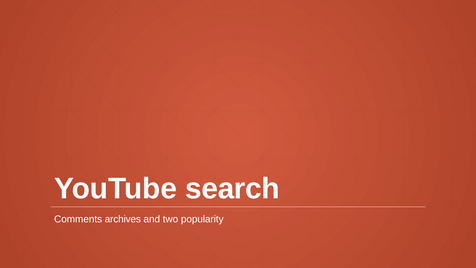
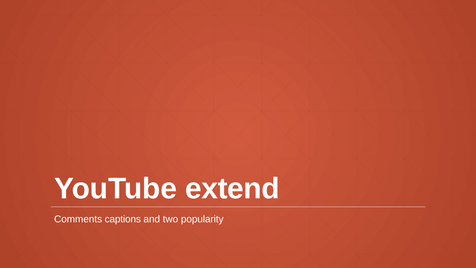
search: search -> extend (232, 189)
archives: archives -> captions (123, 219)
